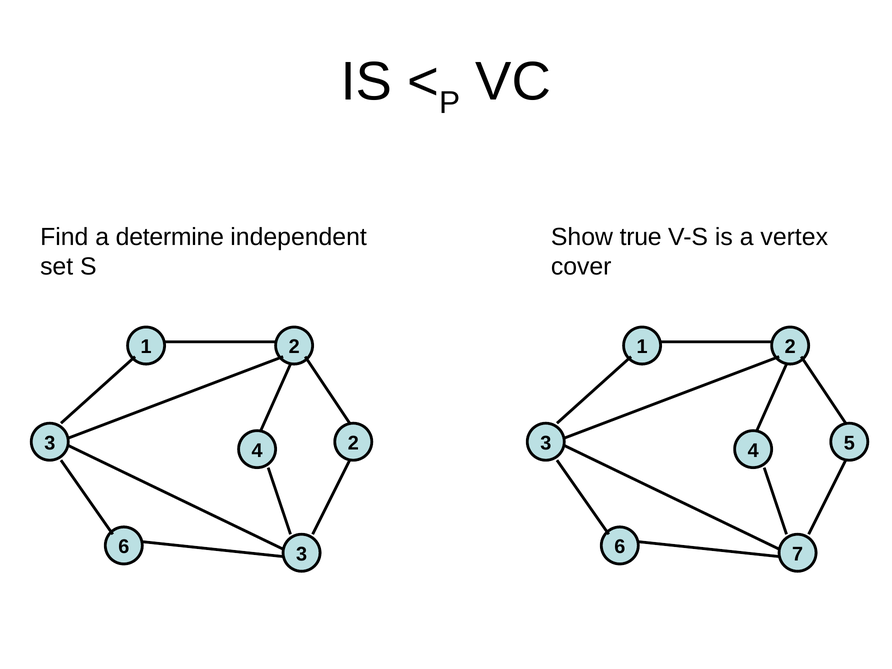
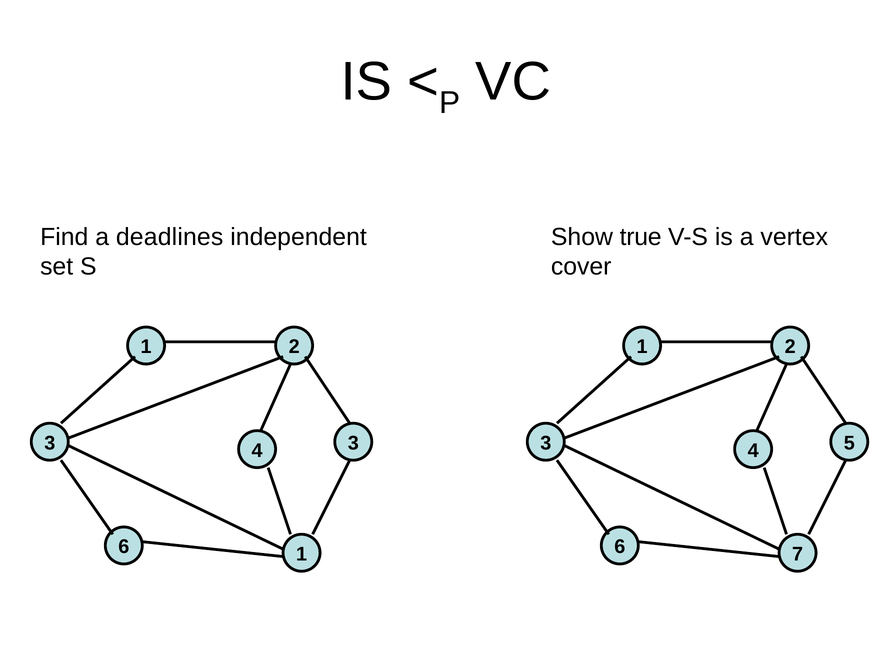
determine: determine -> deadlines (170, 237)
4 2: 2 -> 3 (353, 443)
6 3: 3 -> 1 (302, 554)
